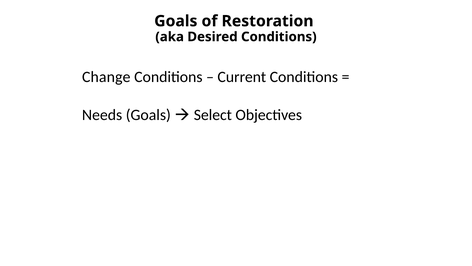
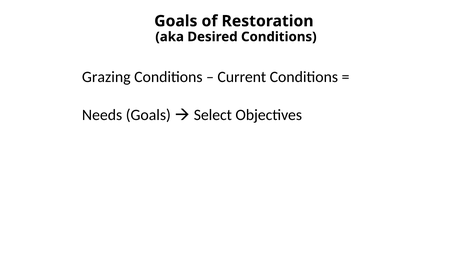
Change: Change -> Grazing (106, 77)
